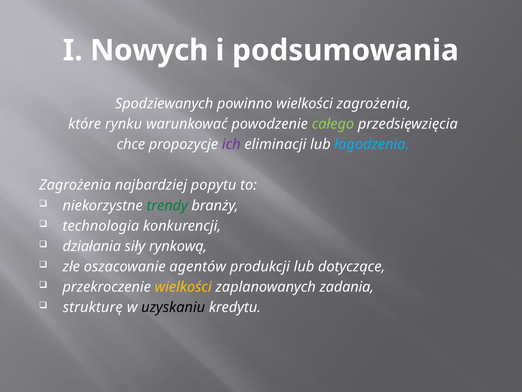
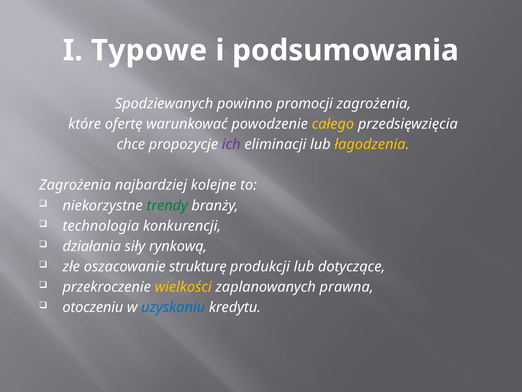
Nowych: Nowych -> Typowe (149, 50)
powinno wielkości: wielkości -> promocji (305, 104)
rynku: rynku -> ofertę (124, 124)
całego colour: light green -> yellow (333, 124)
łagodzenia colour: light blue -> yellow (372, 144)
popytu: popytu -> kolejne (214, 185)
agentów: agentów -> strukturę (198, 266)
zadania: zadania -> prawna (347, 287)
strukturę: strukturę -> otoczeniu (93, 307)
uzyskaniu colour: black -> blue (173, 307)
